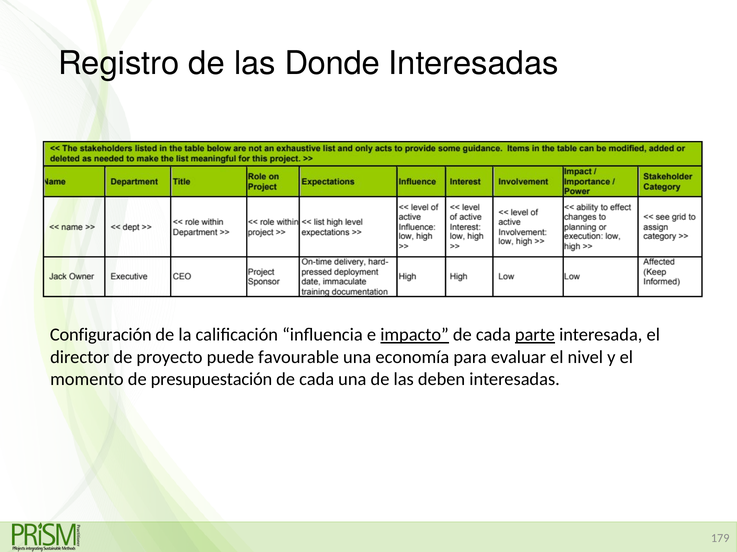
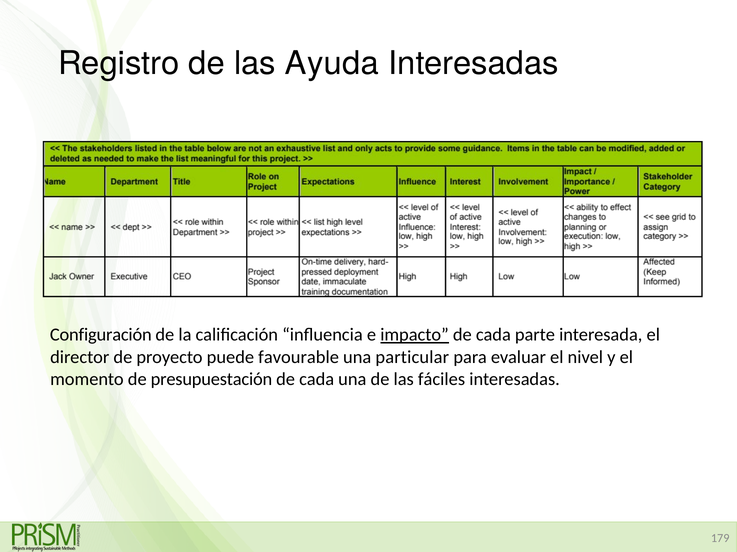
Donde: Donde -> Ayuda (332, 64)
parte underline: present -> none (535, 335)
economía: economía -> particular (412, 357)
deben: deben -> fáciles (442, 380)
